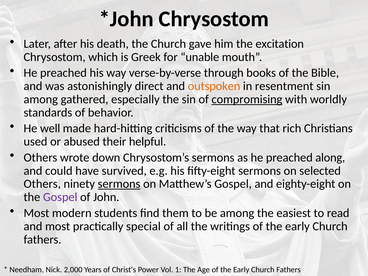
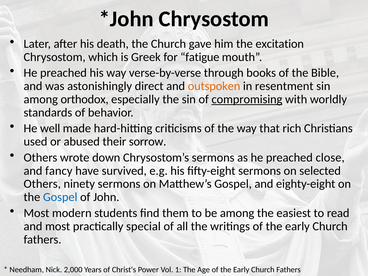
unable: unable -> fatigue (200, 57)
gathered: gathered -> orthodox (85, 99)
helpful: helpful -> sorrow (148, 142)
along: along -> close (330, 157)
could: could -> fancy (59, 171)
sermons underline: present -> none (119, 184)
Gospel colour: purple -> blue (60, 197)
